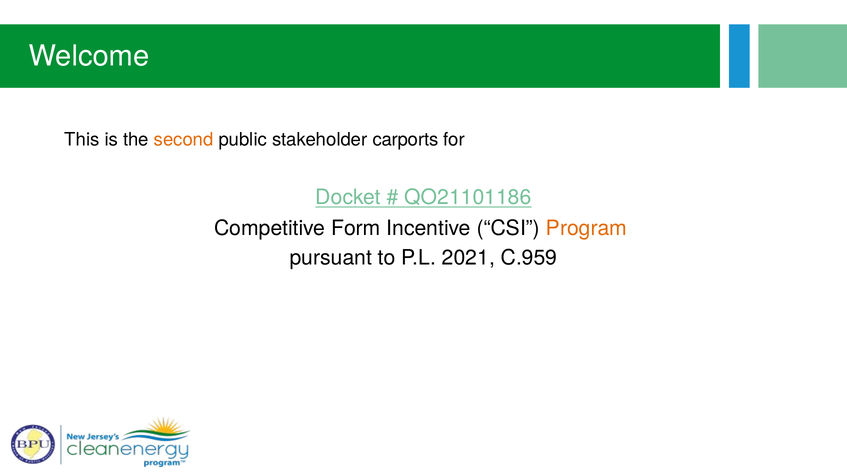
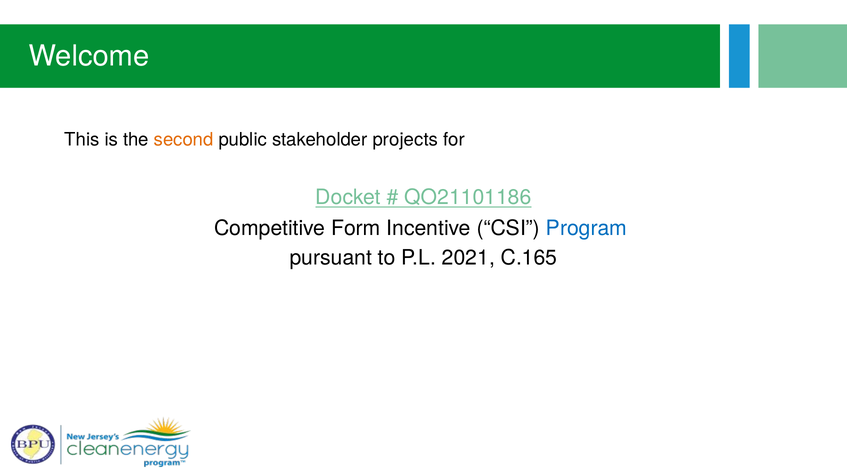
carports: carports -> projects (405, 140)
Program colour: orange -> blue (586, 229)
C.959: C.959 -> C.165 (529, 258)
